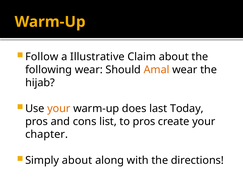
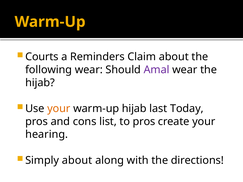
Follow: Follow -> Courts (42, 57)
Illustrative: Illustrative -> Reminders (97, 57)
Amal colour: orange -> purple (157, 70)
warm-up does: does -> hijab (134, 109)
chapter: chapter -> hearing (47, 135)
